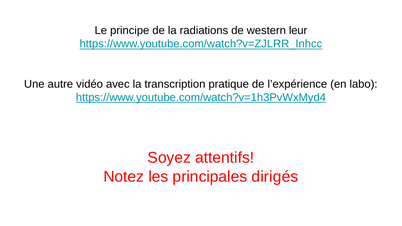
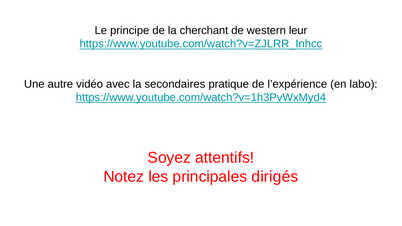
radiations: radiations -> cherchant (204, 31)
transcription: transcription -> secondaires (175, 84)
